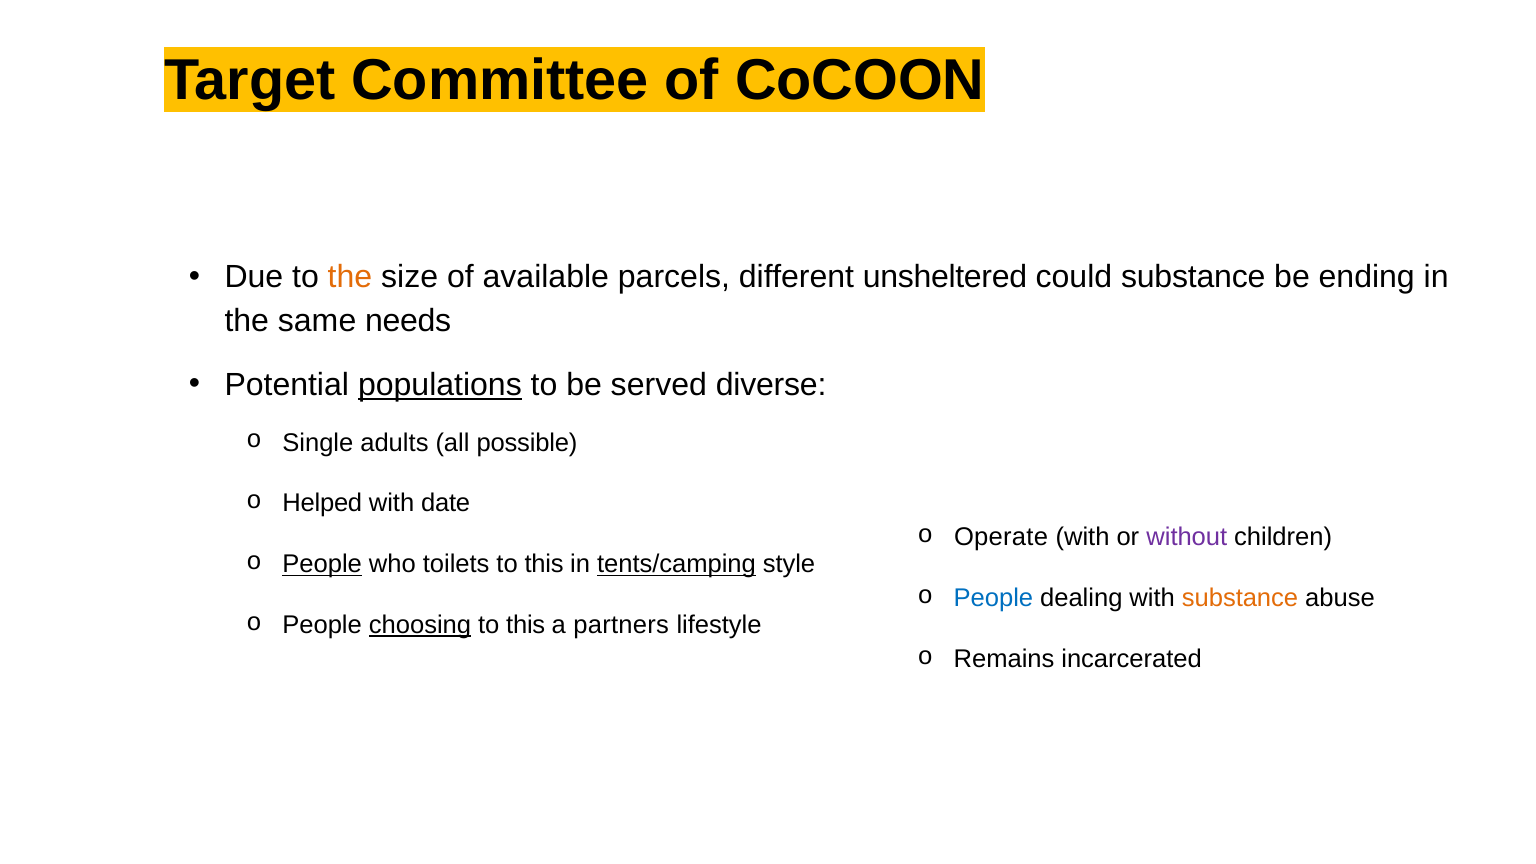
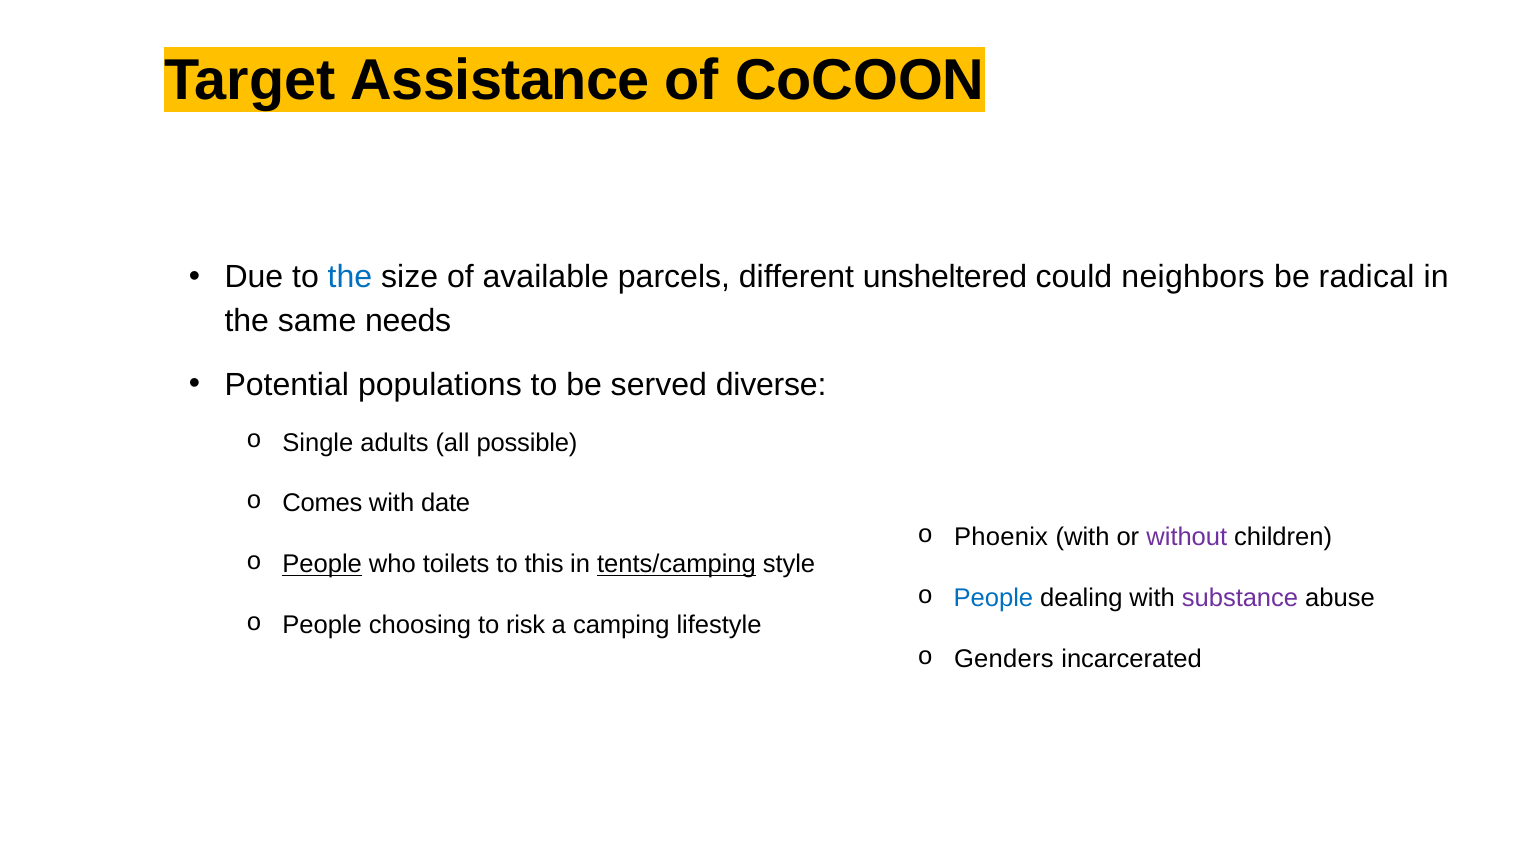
Committee: Committee -> Assistance (500, 81)
the colour: orange -> blue (350, 277)
could substance: substance -> neighbors (1193, 277)
ending: ending -> radical (1367, 277)
populations underline: present -> none (440, 385)
Helped: Helped -> Comes (322, 504)
Operate: Operate -> Phoenix (1001, 537)
substance colour: orange -> purple (1240, 598)
choosing underline: present -> none (420, 625)
this: this -> risk (526, 625)
partners: partners -> camping (621, 625)
Remains: Remains -> Genders (1004, 659)
